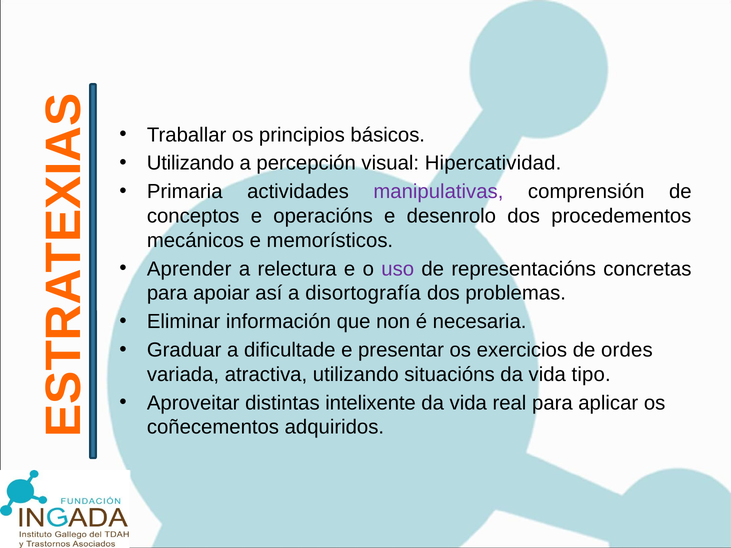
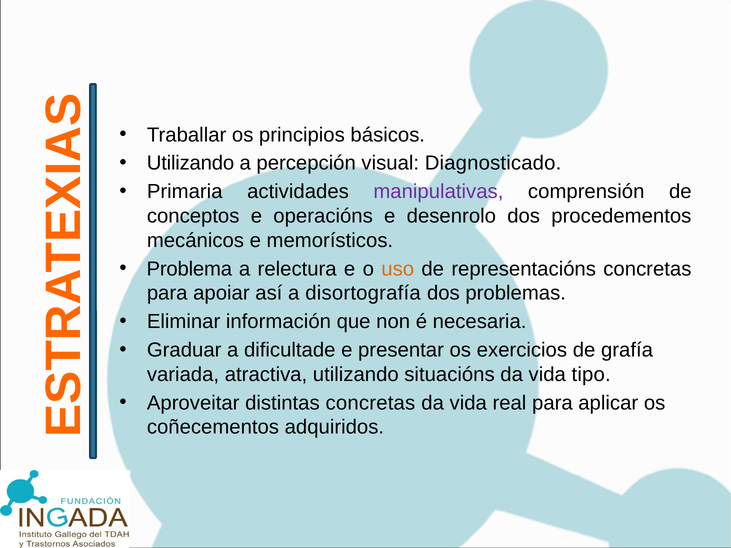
Hipercatividad: Hipercatividad -> Diagnosticado (493, 163)
Aprender: Aprender -> Problema (189, 269)
uso colour: purple -> orange (398, 269)
ordes: ordes -> grafía (627, 350)
distintas intelixente: intelixente -> concretas (370, 403)
